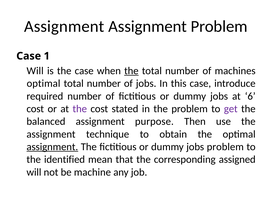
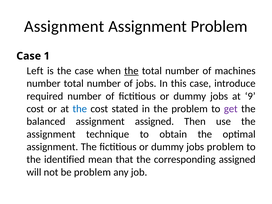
Will: Will -> Left (35, 71)
optimal: optimal -> number (44, 83)
6: 6 -> 9 (250, 96)
the colour: purple -> blue (80, 109)
assignment purpose: purpose -> assigned (154, 121)
assignment underline: present -> none (52, 147)
be machine: machine -> problem (92, 172)
